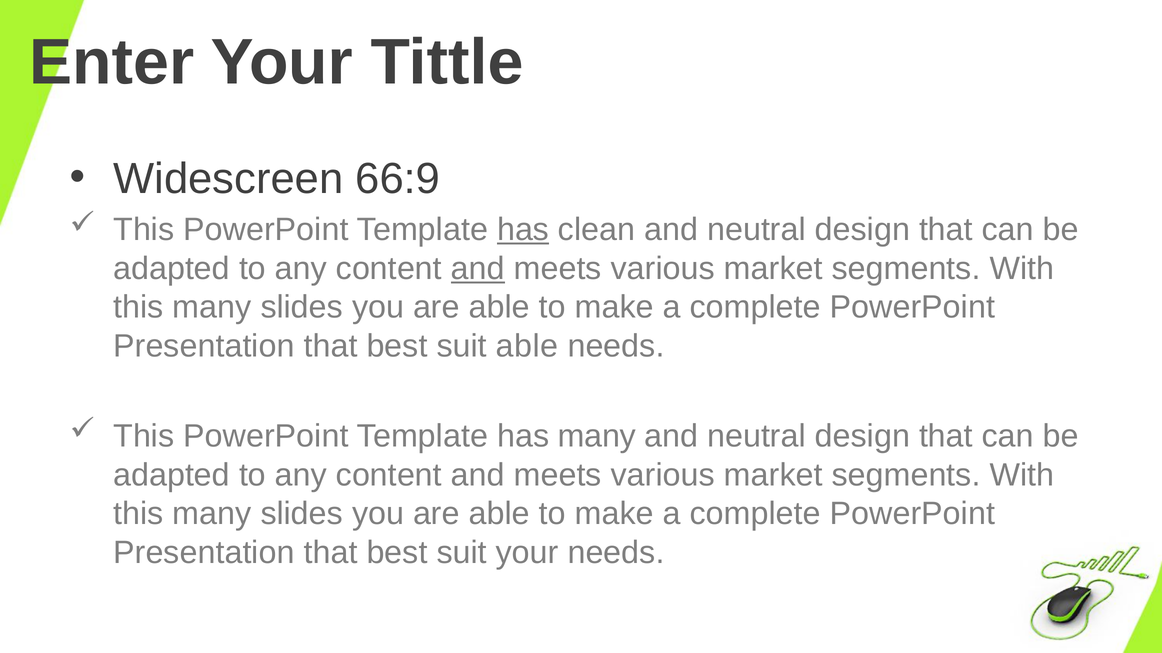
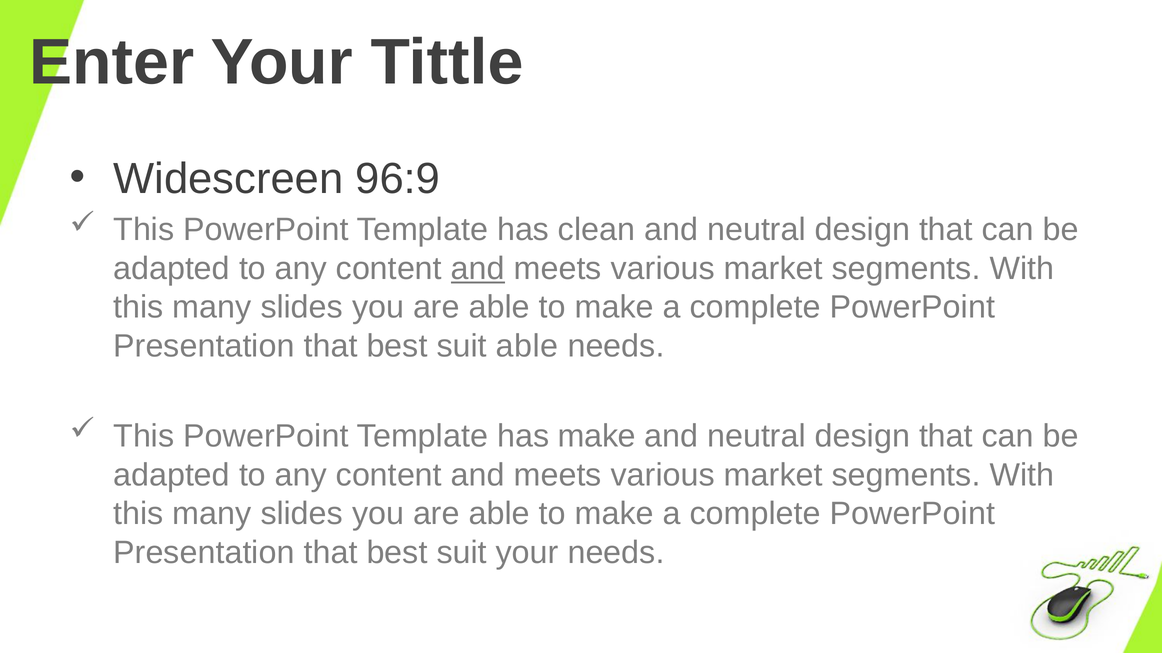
66:9: 66:9 -> 96:9 (398, 179)
has underline: present -> none (523, 230)
has many: many -> make (597, 437)
